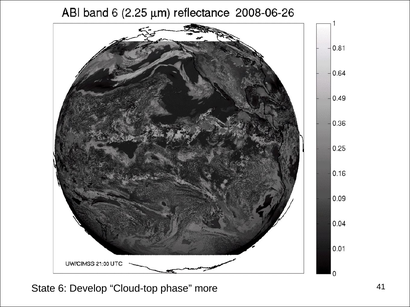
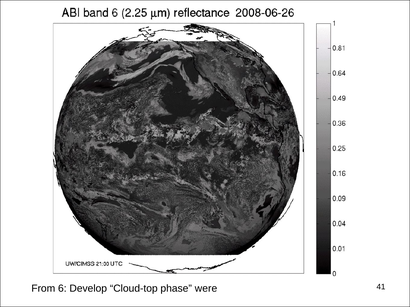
State: State -> From (43, 289)
more: more -> were (206, 289)
